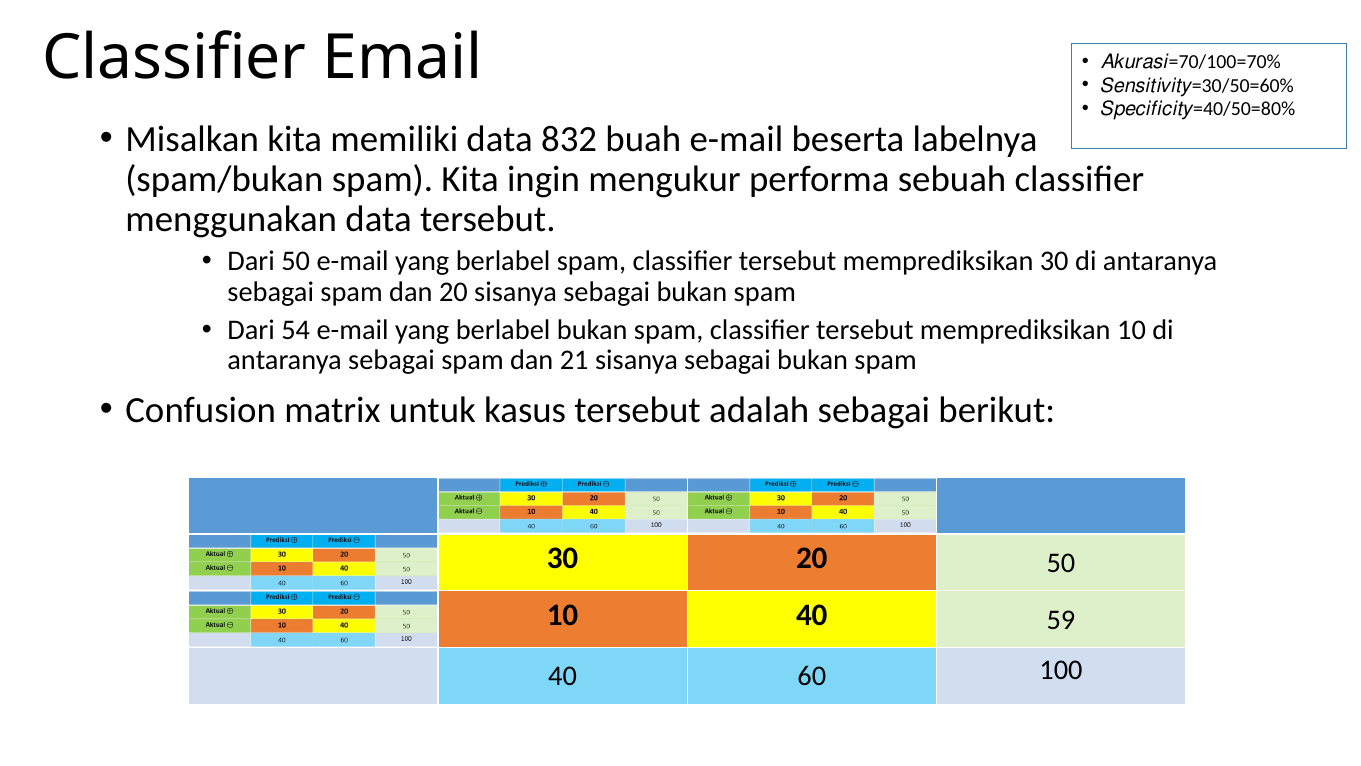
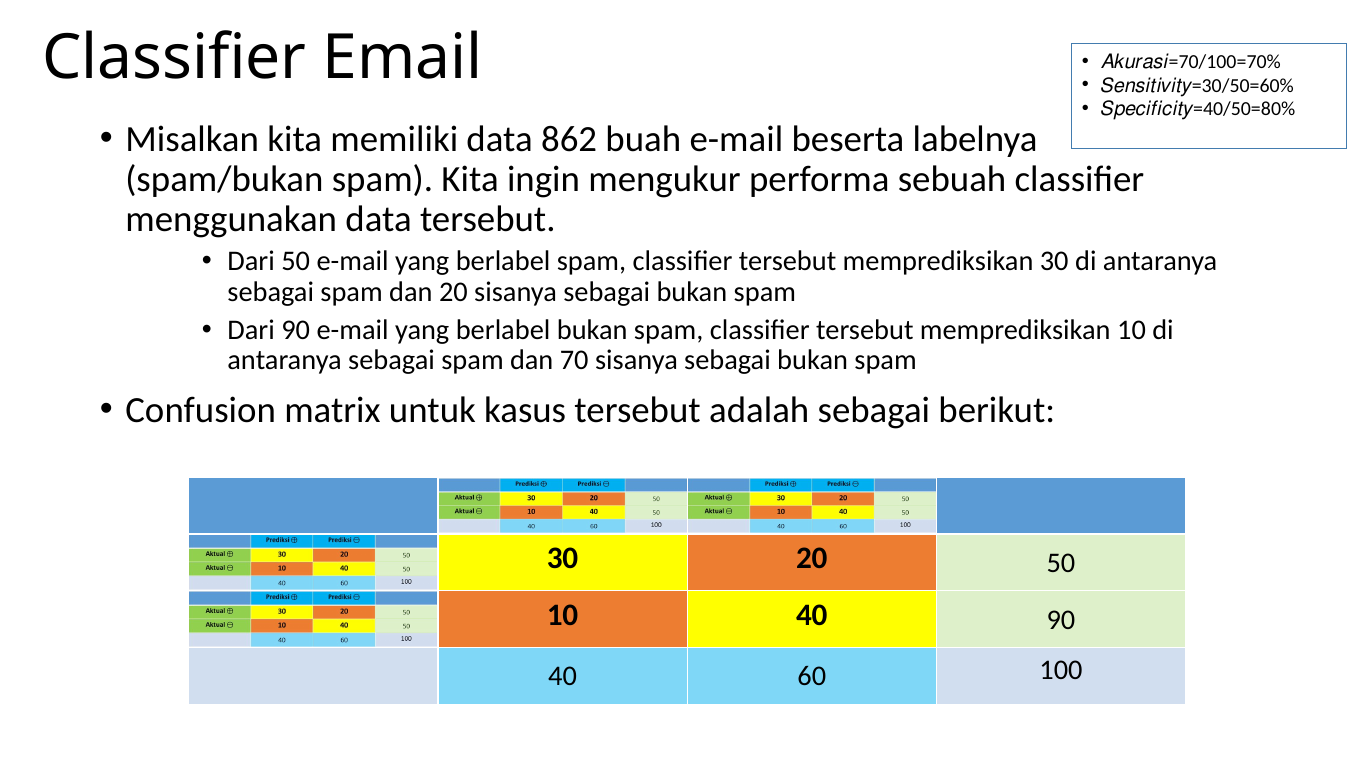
832: 832 -> 862 (569, 139)
Dari 54: 54 -> 90 (296, 330)
21: 21 -> 70 (574, 360)
40 59: 59 -> 90 (1061, 619)
